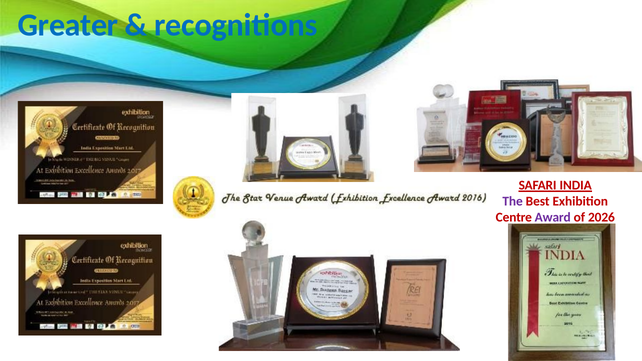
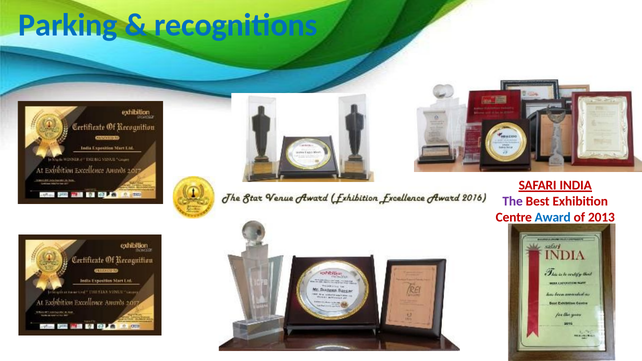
Greater: Greater -> Parking (68, 25)
Award colour: purple -> blue (553, 218)
2026: 2026 -> 2013 (601, 218)
